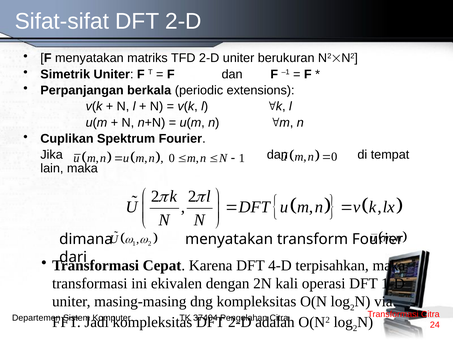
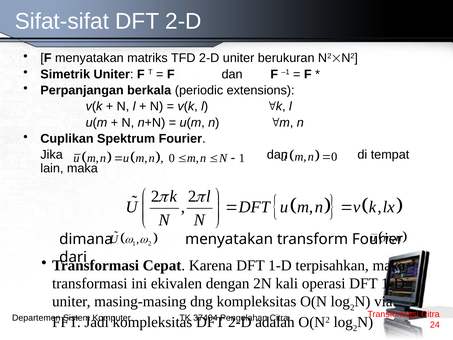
Karena DFT 4-D: 4-D -> 1-D (280, 265)
